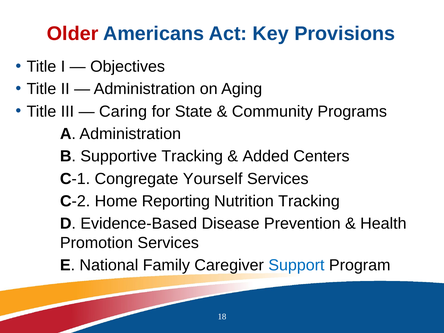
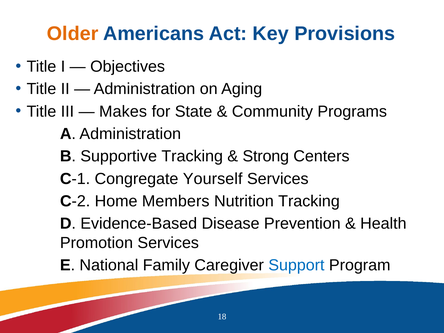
Older colour: red -> orange (73, 34)
Caring: Caring -> Makes (123, 111)
Added: Added -> Strong (266, 156)
Reporting: Reporting -> Members (176, 201)
